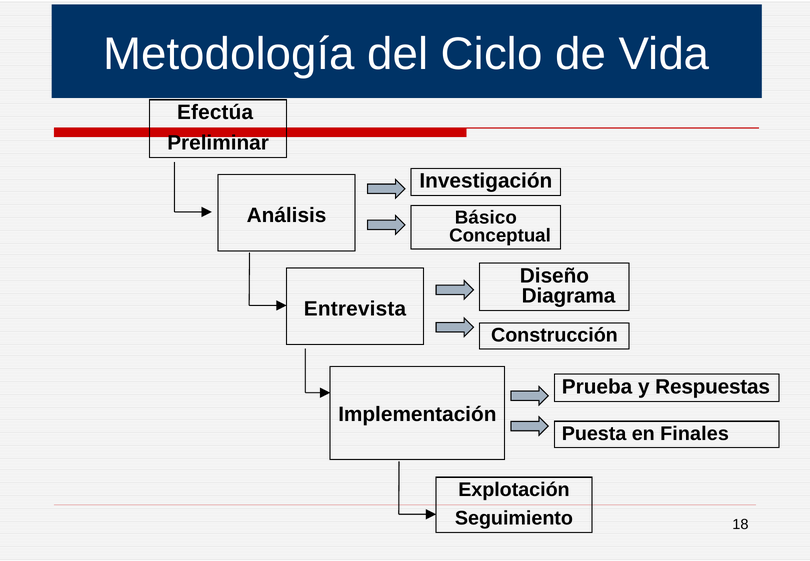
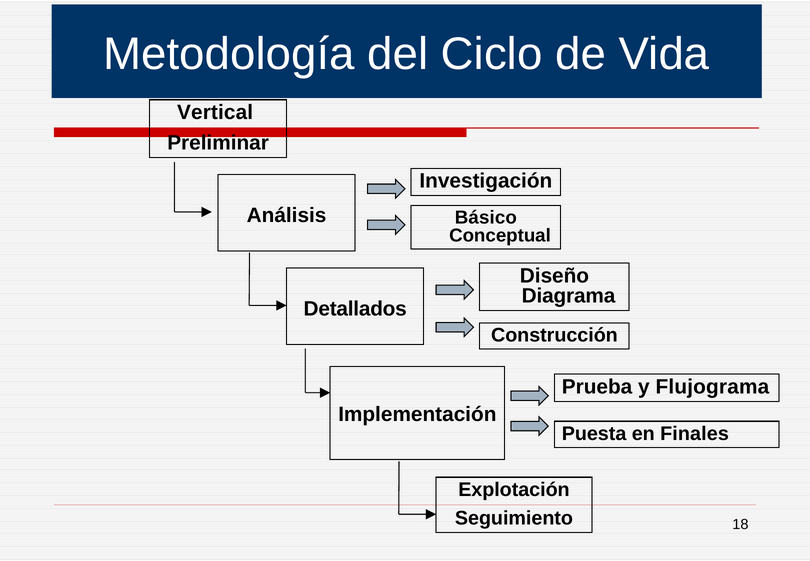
Efectúa: Efectúa -> Vertical (215, 112)
Entrevista: Entrevista -> Detallados (355, 309)
Respuestas: Respuestas -> Flujograma (712, 387)
